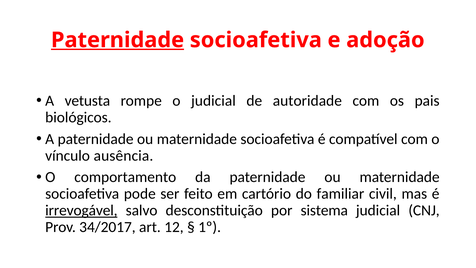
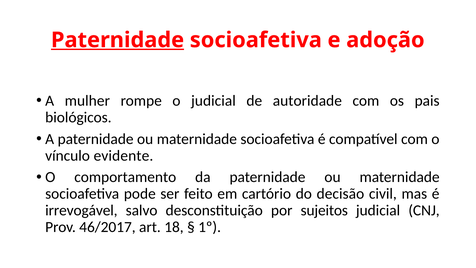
vetusta: vetusta -> mulher (87, 101)
ausência: ausência -> evidente (123, 156)
familiar: familiar -> decisão (340, 194)
irrevogável underline: present -> none (81, 210)
sistema: sistema -> sujeitos (324, 210)
34/2017: 34/2017 -> 46/2017 (107, 227)
12: 12 -> 18 (174, 227)
